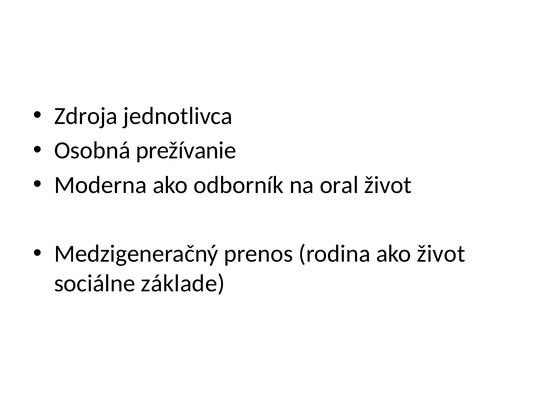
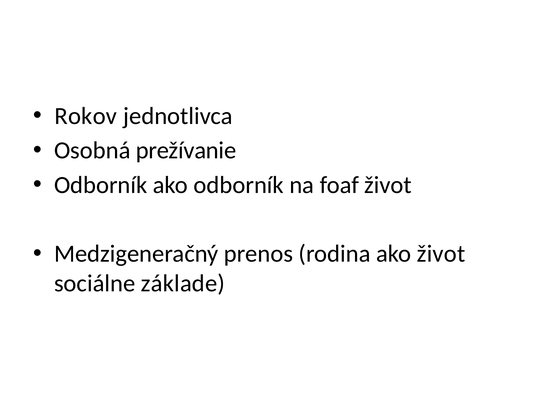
Zdroja: Zdroja -> Rokov (86, 116)
Moderna: Moderna -> Odborník (101, 185)
oral: oral -> foaf (339, 185)
